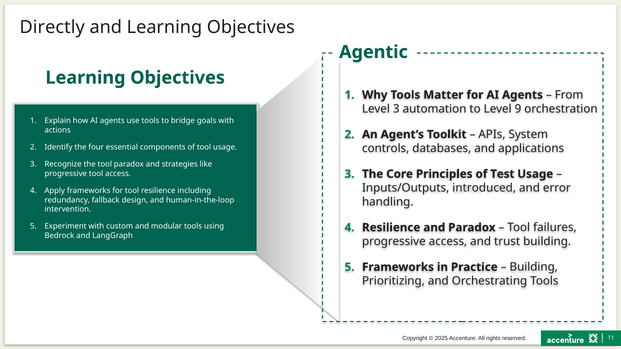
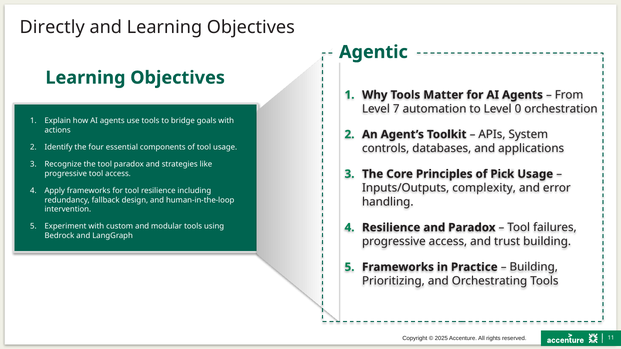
Level 3: 3 -> 7 (396, 109)
9: 9 -> 0 (518, 109)
Test: Test -> Pick (502, 174)
introduced: introduced -> complexity (484, 188)
